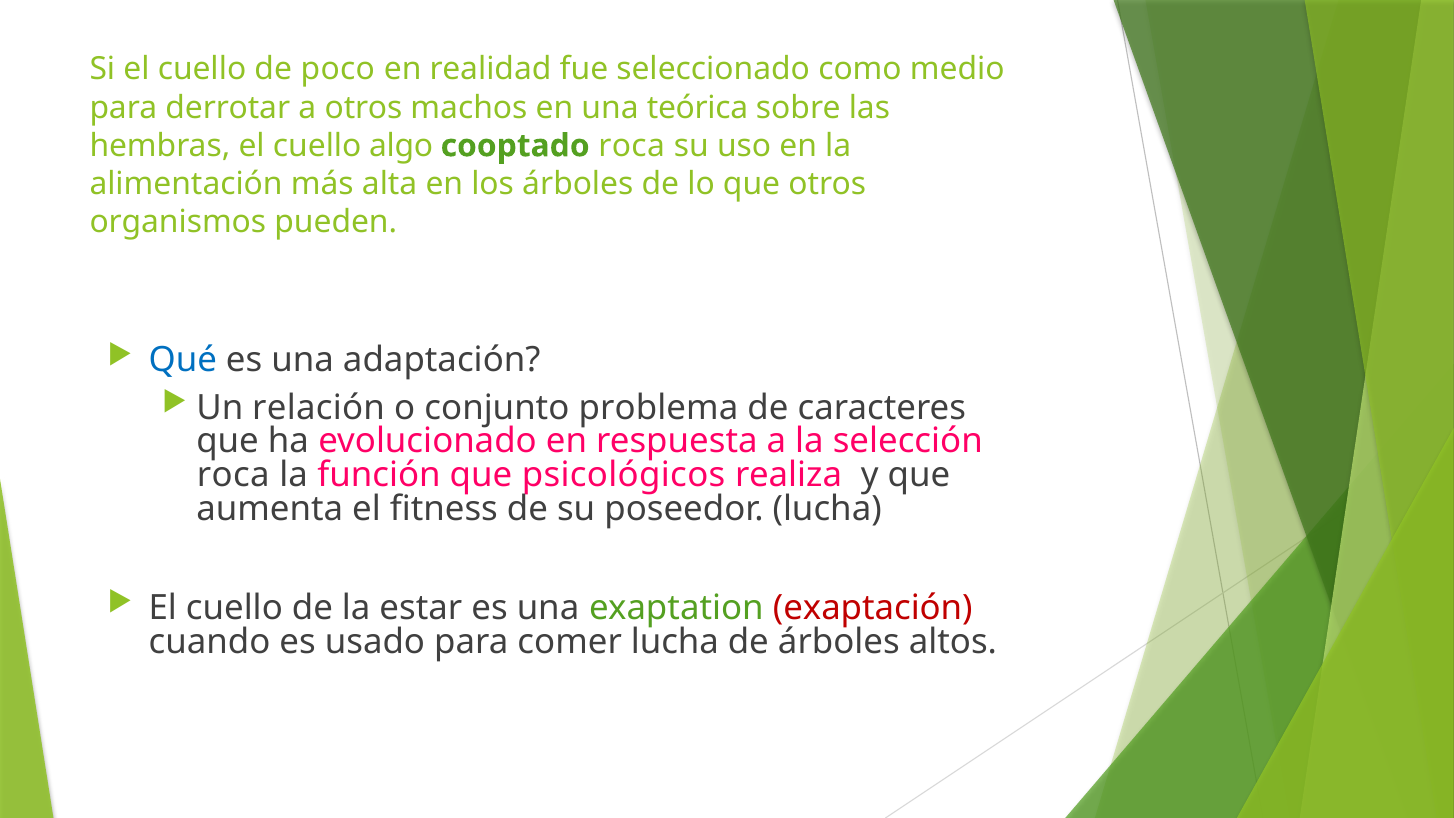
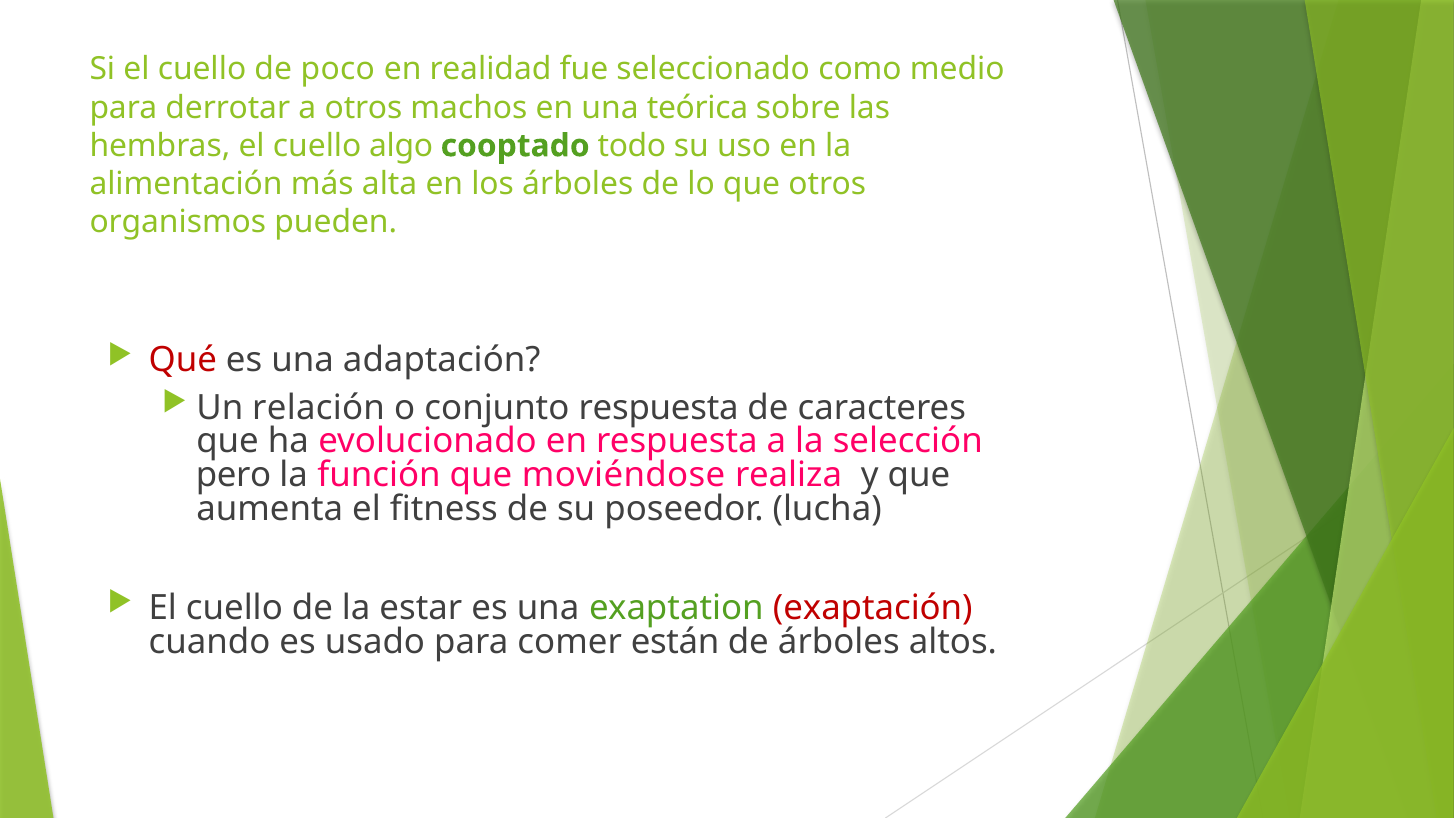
cooptado roca: roca -> todo (632, 146)
Qué colour: blue -> red (183, 360)
conjunto problema: problema -> respuesta (659, 407)
roca: roca -> pero (234, 475)
psicológicos: psicológicos -> moviéndose (624, 475)
comer lucha: lucha -> están (675, 641)
